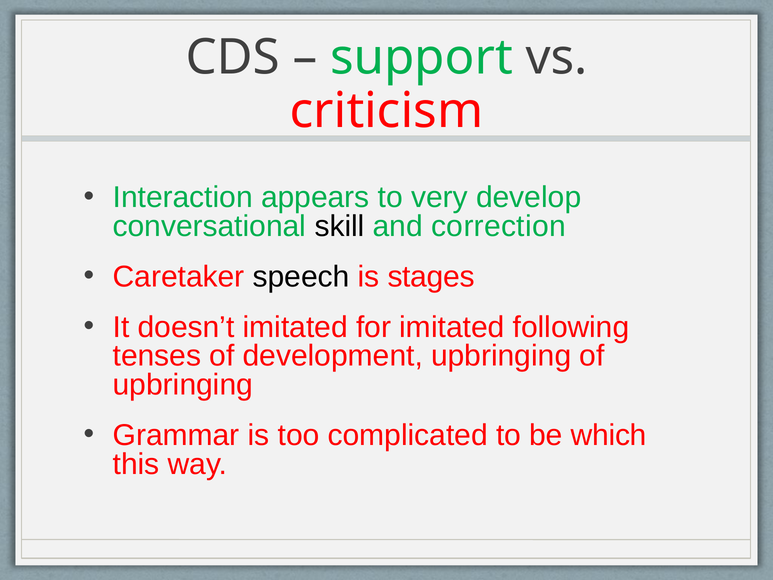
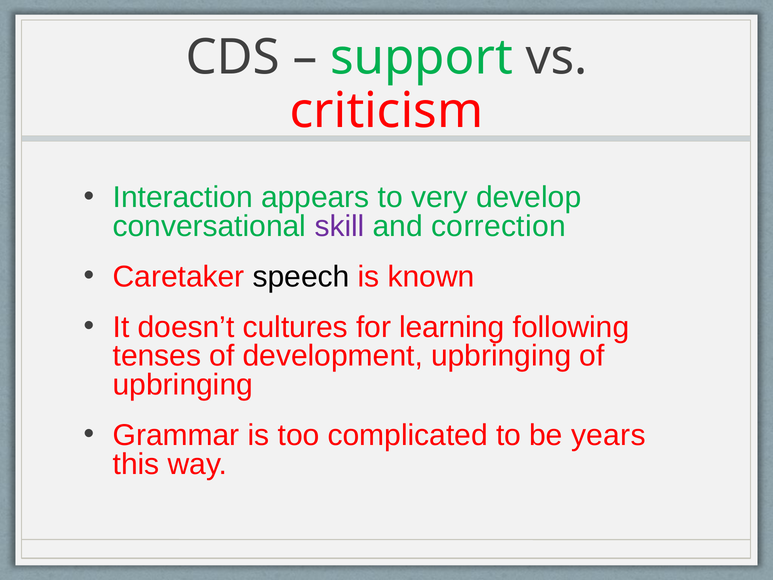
skill colour: black -> purple (339, 226)
stages: stages -> known (431, 277)
doesn’t imitated: imitated -> cultures (295, 327)
for imitated: imitated -> learning (452, 327)
which: which -> years (608, 435)
